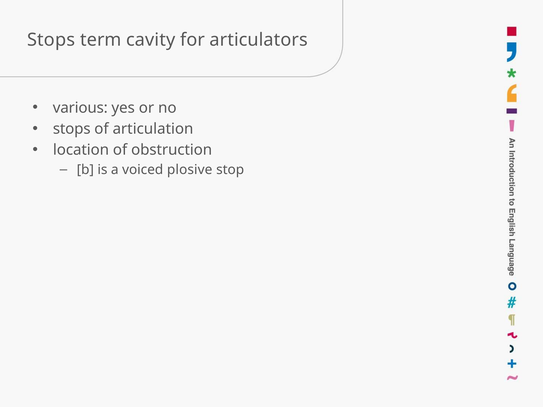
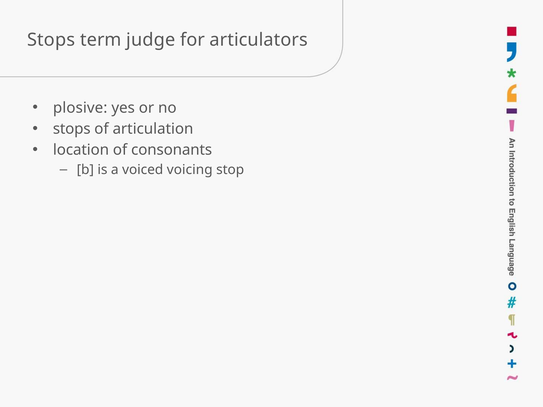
cavity: cavity -> judge (151, 40)
various: various -> plosive (80, 108)
obstruction: obstruction -> consonants (172, 150)
plosive: plosive -> voicing (190, 170)
